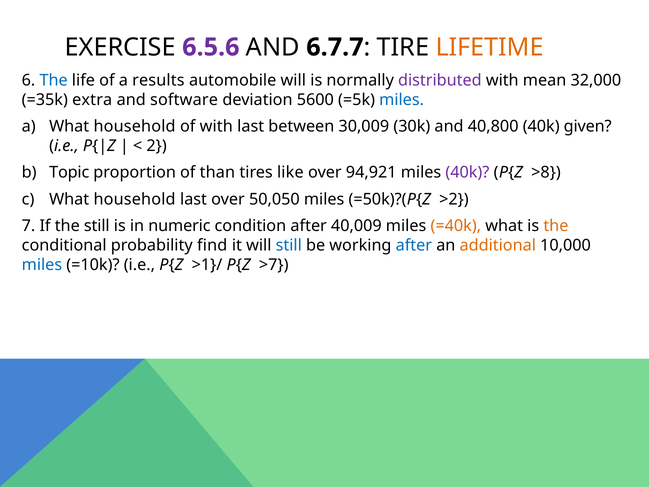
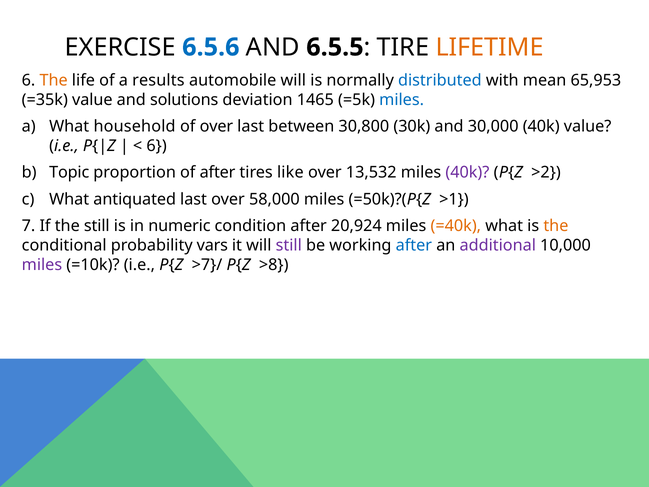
6.5.6 colour: purple -> blue (211, 47)
6.7.7: 6.7.7 -> 6.5.5 (335, 47)
The colour: blue -> orange (54, 80)
distributed colour: purple -> blue (440, 80)
32,000: 32,000 -> 65,953 (596, 80)
=35k extra: extra -> value (92, 100)
software: software -> solutions (184, 100)
5600: 5600 -> 1465 (315, 100)
of with: with -> over (216, 126)
30,009: 30,009 -> 30,800 (364, 126)
40,800: 40,800 -> 30,000 (493, 126)
40k given: given -> value (588, 126)
2: 2 -> 6 (157, 146)
of than: than -> after (218, 172)
94,921: 94,921 -> 13,532 (371, 172)
>8: >8 -> >2 (546, 172)
household: household -> antiquated (135, 199)
50,050: 50,050 -> 58,000 (274, 199)
>2: >2 -> >1 (454, 199)
40,009: 40,009 -> 20,924 (356, 226)
find: find -> vars (212, 245)
still colour: blue -> purple (289, 245)
additional colour: orange -> purple (498, 245)
miles colour: blue -> purple (42, 265)
>1}/: >1}/ -> >7}/ (207, 265)
>7: >7 -> >8 (274, 265)
